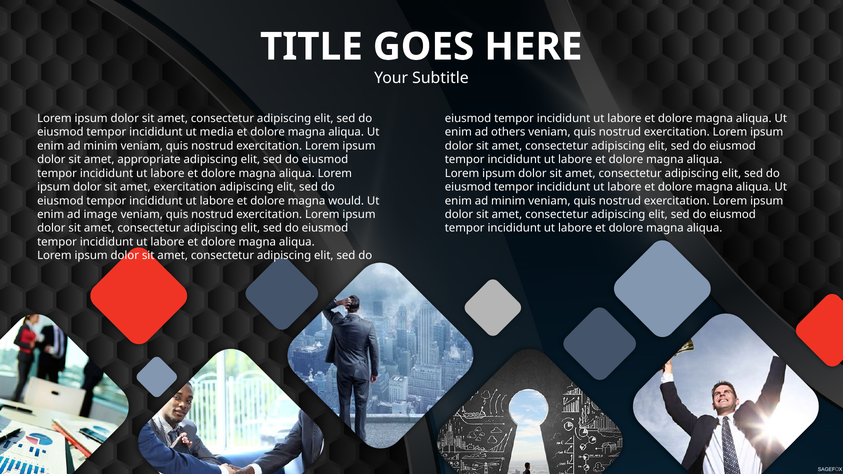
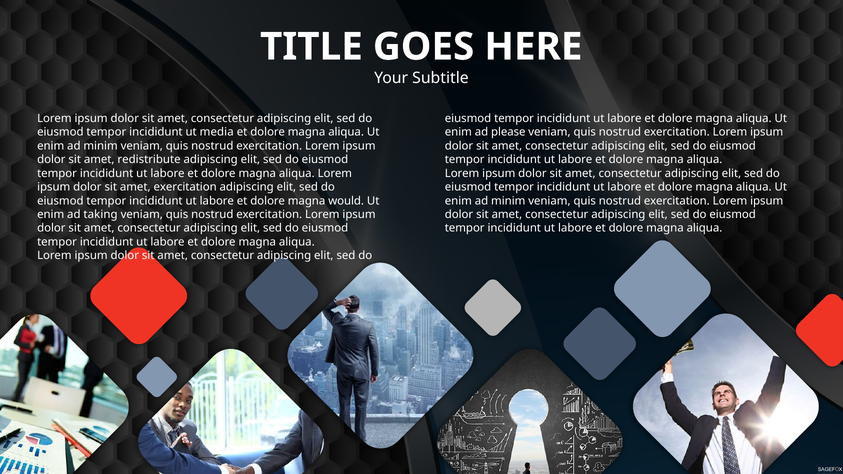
others: others -> please (508, 132)
appropriate: appropriate -> redistribute (149, 160)
image: image -> taking (101, 215)
